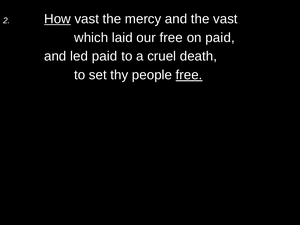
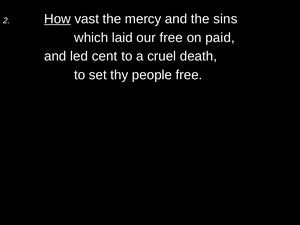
the vast: vast -> sins (225, 19)
led paid: paid -> cent (105, 56)
free underline: present -> none (189, 75)
